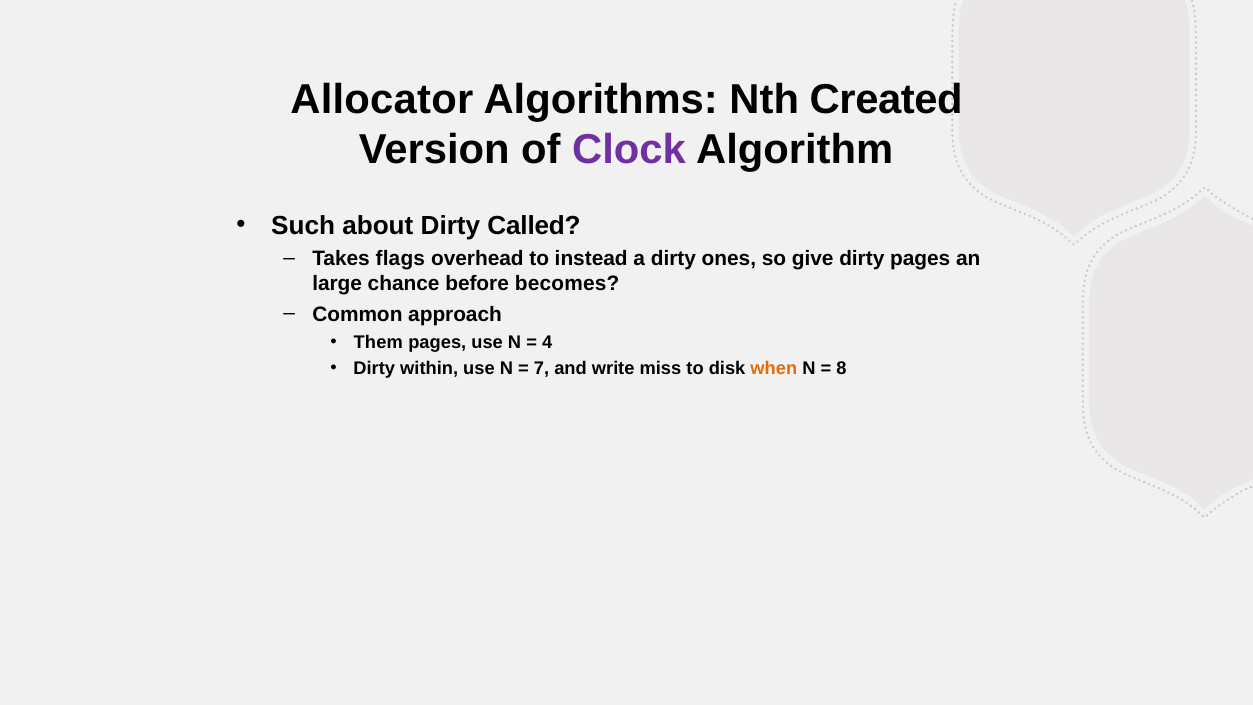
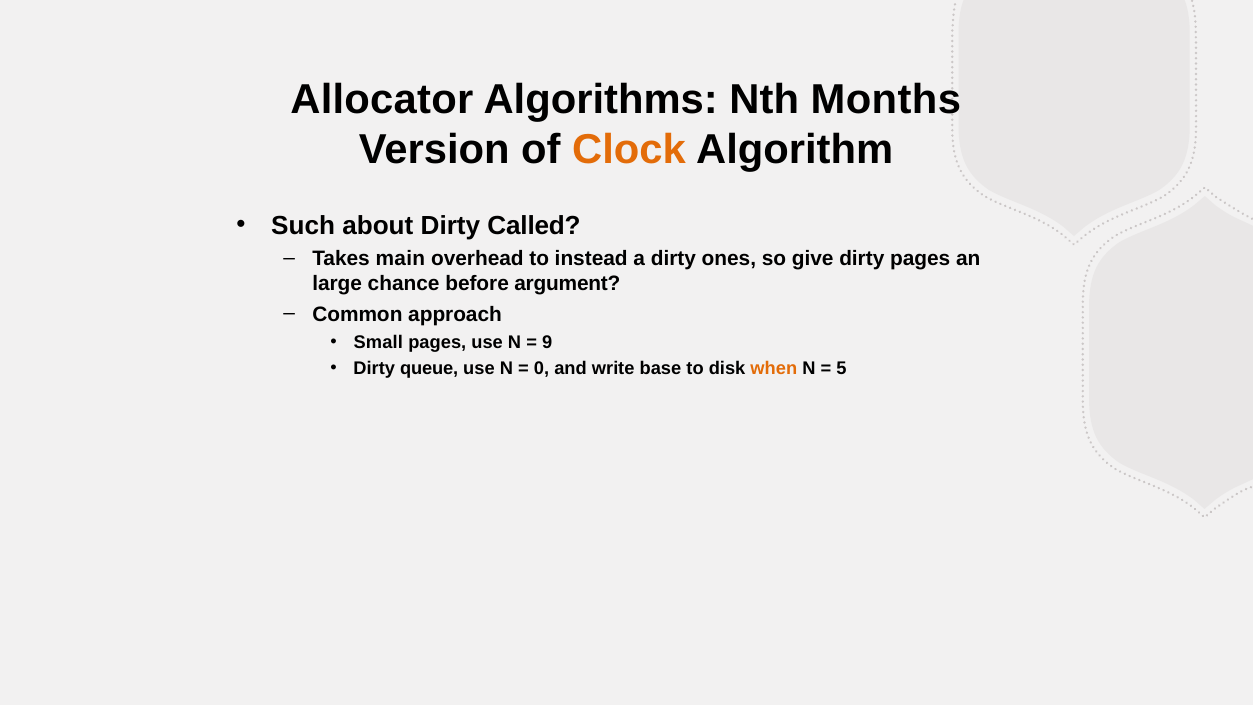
Created: Created -> Months (886, 99)
Clock colour: purple -> orange (629, 149)
flags: flags -> main (400, 259)
becomes: becomes -> argument (567, 284)
Them: Them -> Small (378, 342)
4: 4 -> 9 (547, 342)
within: within -> queue (429, 368)
7: 7 -> 0 (542, 368)
miss: miss -> base (660, 368)
8: 8 -> 5 (842, 368)
